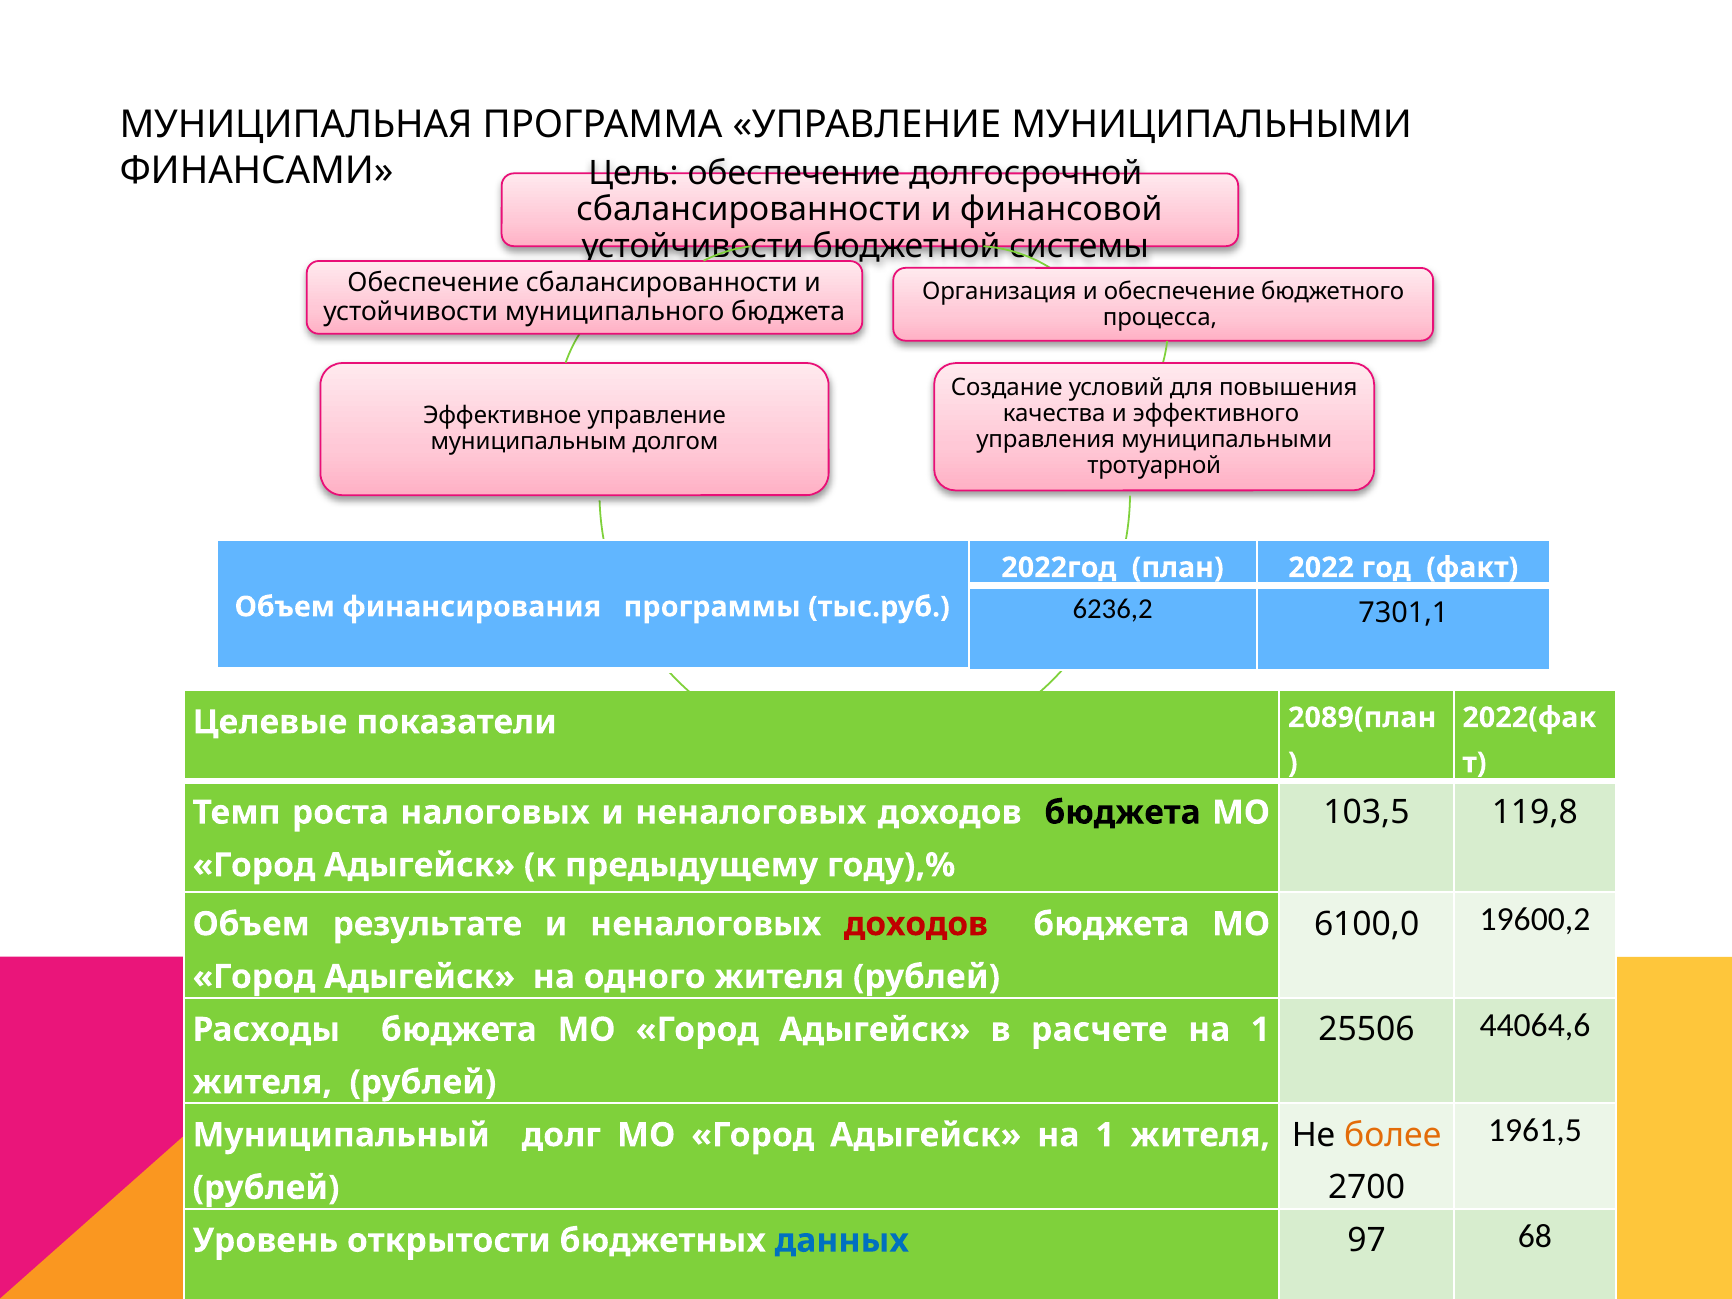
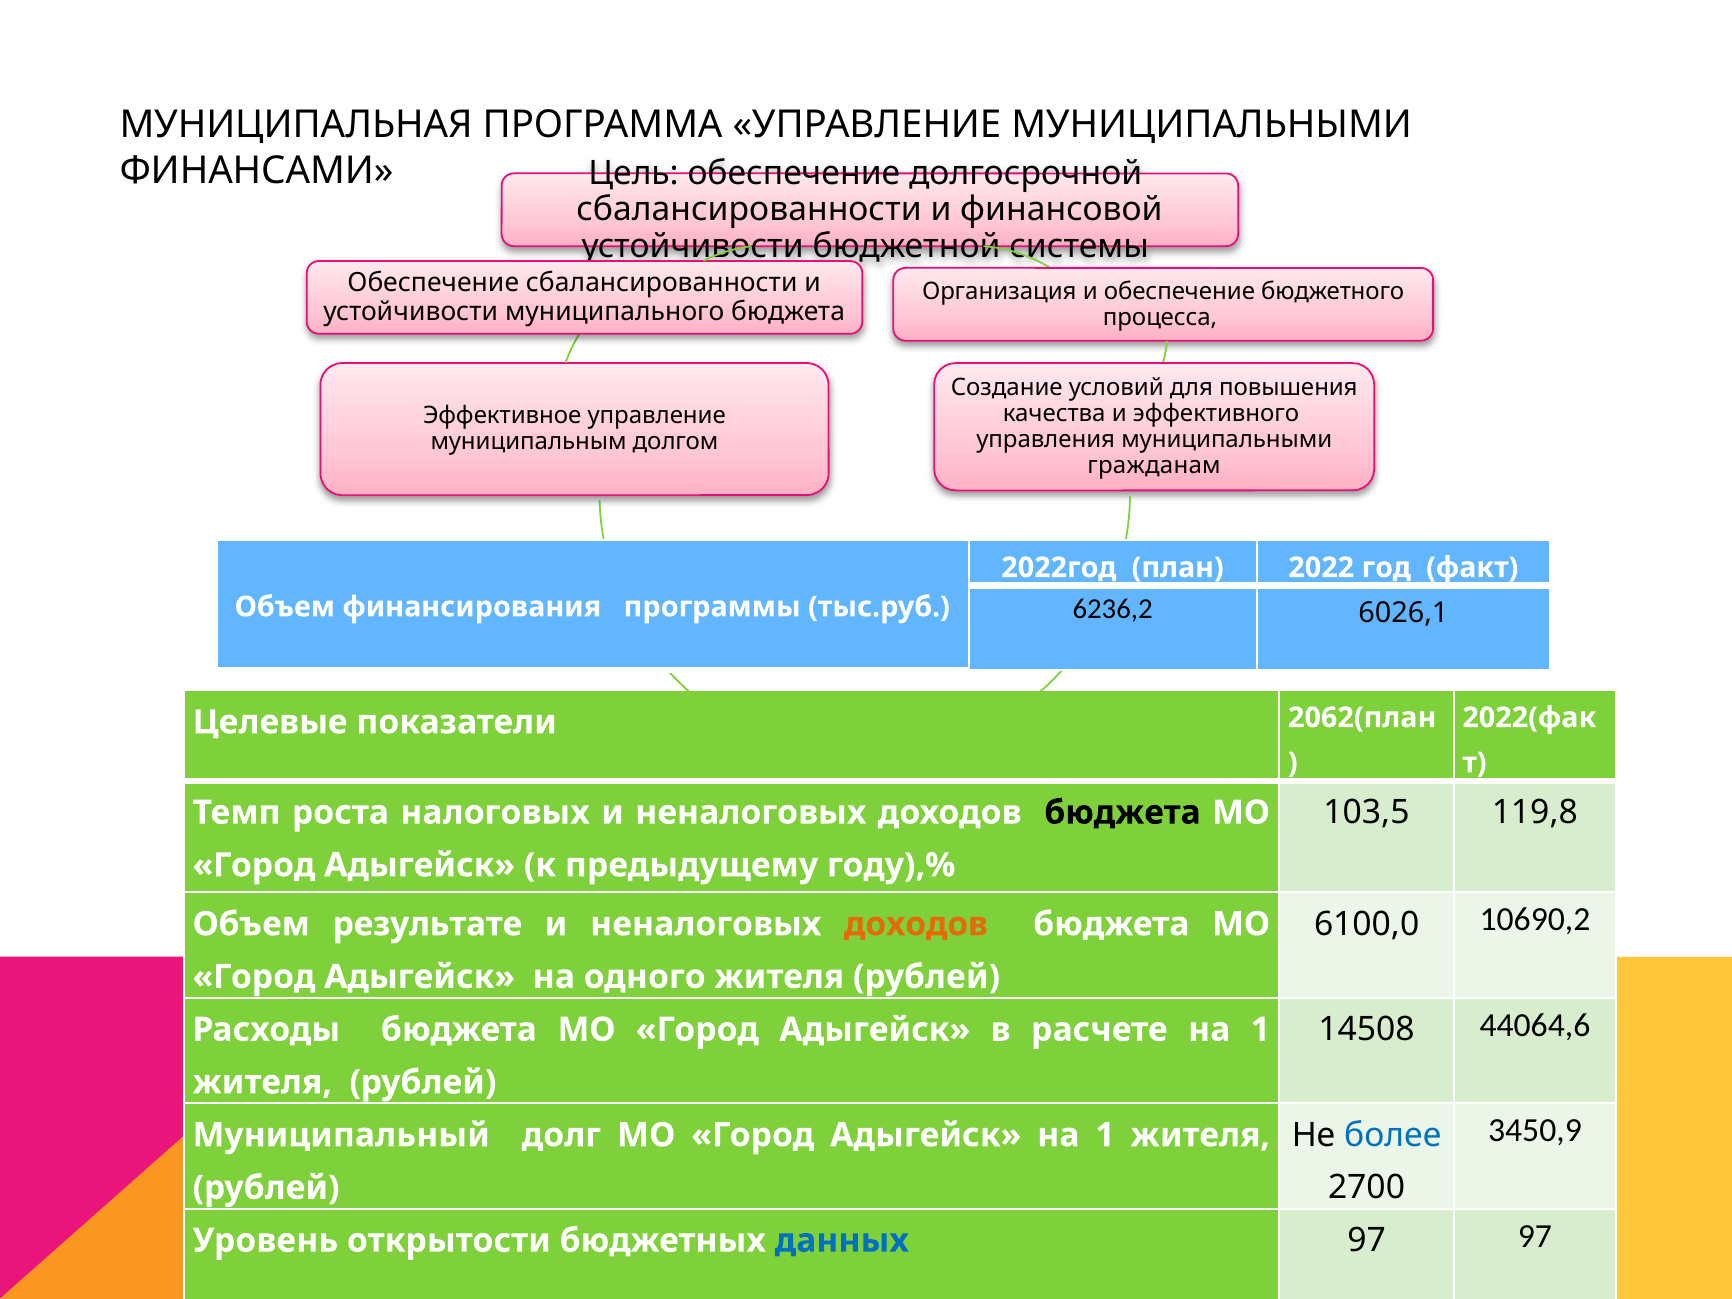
тротуарной: тротуарной -> гражданам (1154, 466)
7301,1: 7301,1 -> 6026,1 (1403, 613)
2089(план: 2089(план -> 2062(план (1362, 718)
19600,2: 19600,2 -> 10690,2 (1535, 919)
доходов colour: red -> orange (916, 924)
25506: 25506 -> 14508 (1367, 1030)
1961,5: 1961,5 -> 3450,9 (1535, 1130)
более colour: orange -> blue (1393, 1135)
97 68: 68 -> 97 (1535, 1236)
